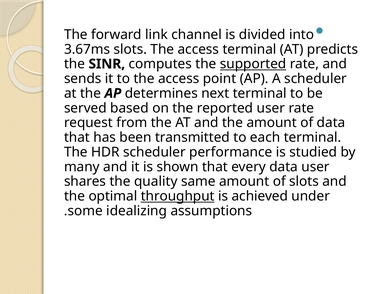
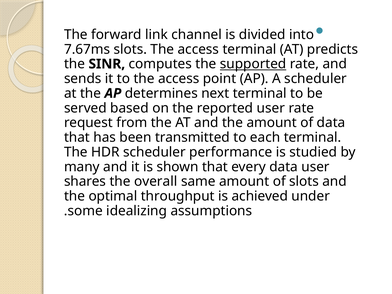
3.67ms: 3.67ms -> 7.67ms (87, 49)
quality: quality -> overall (156, 181)
throughput underline: present -> none (178, 196)
